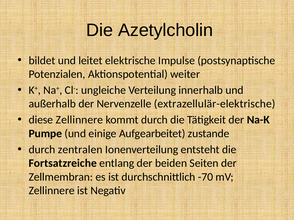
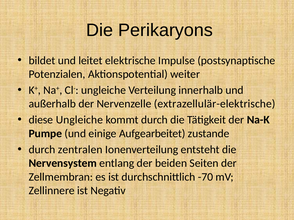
Azetylcholin: Azetylcholin -> Perikaryons (166, 30)
diese Zellinnere: Zellinnere -> Ungleiche (79, 120)
Fortsatzreiche: Fortsatzreiche -> Nervensystem (63, 164)
